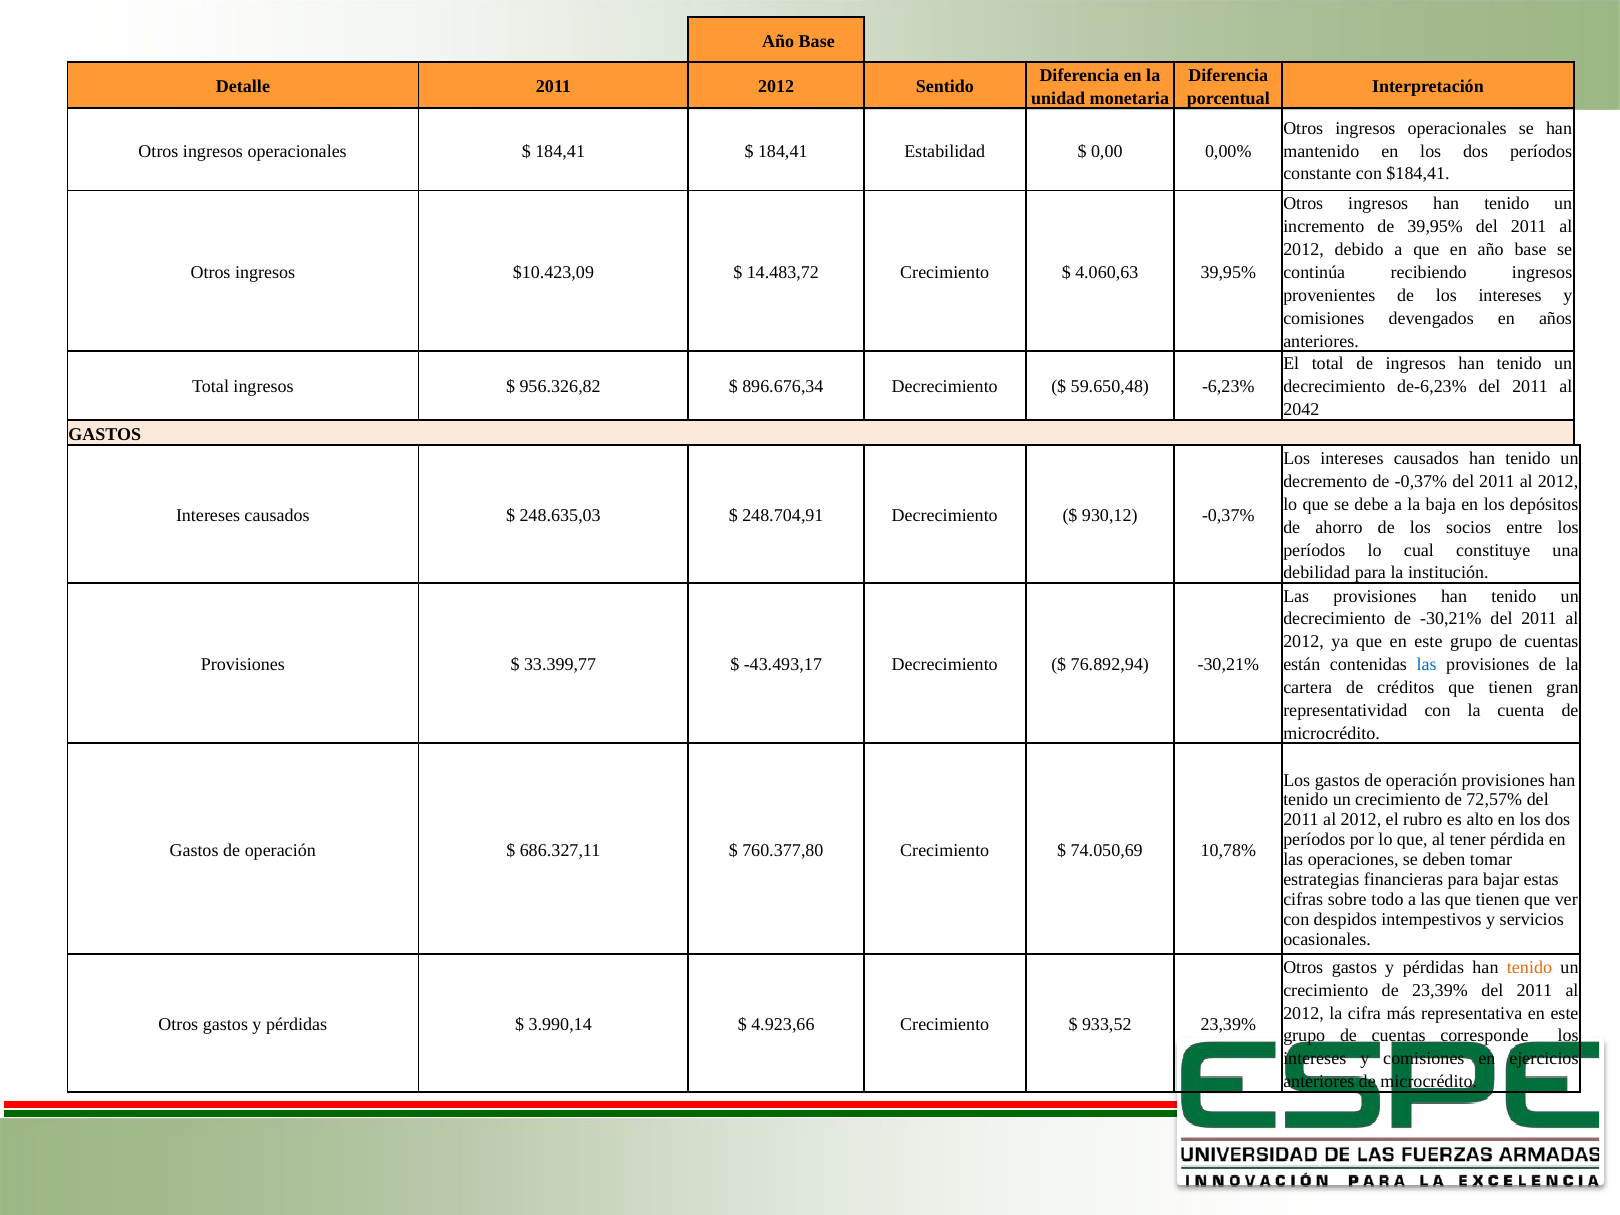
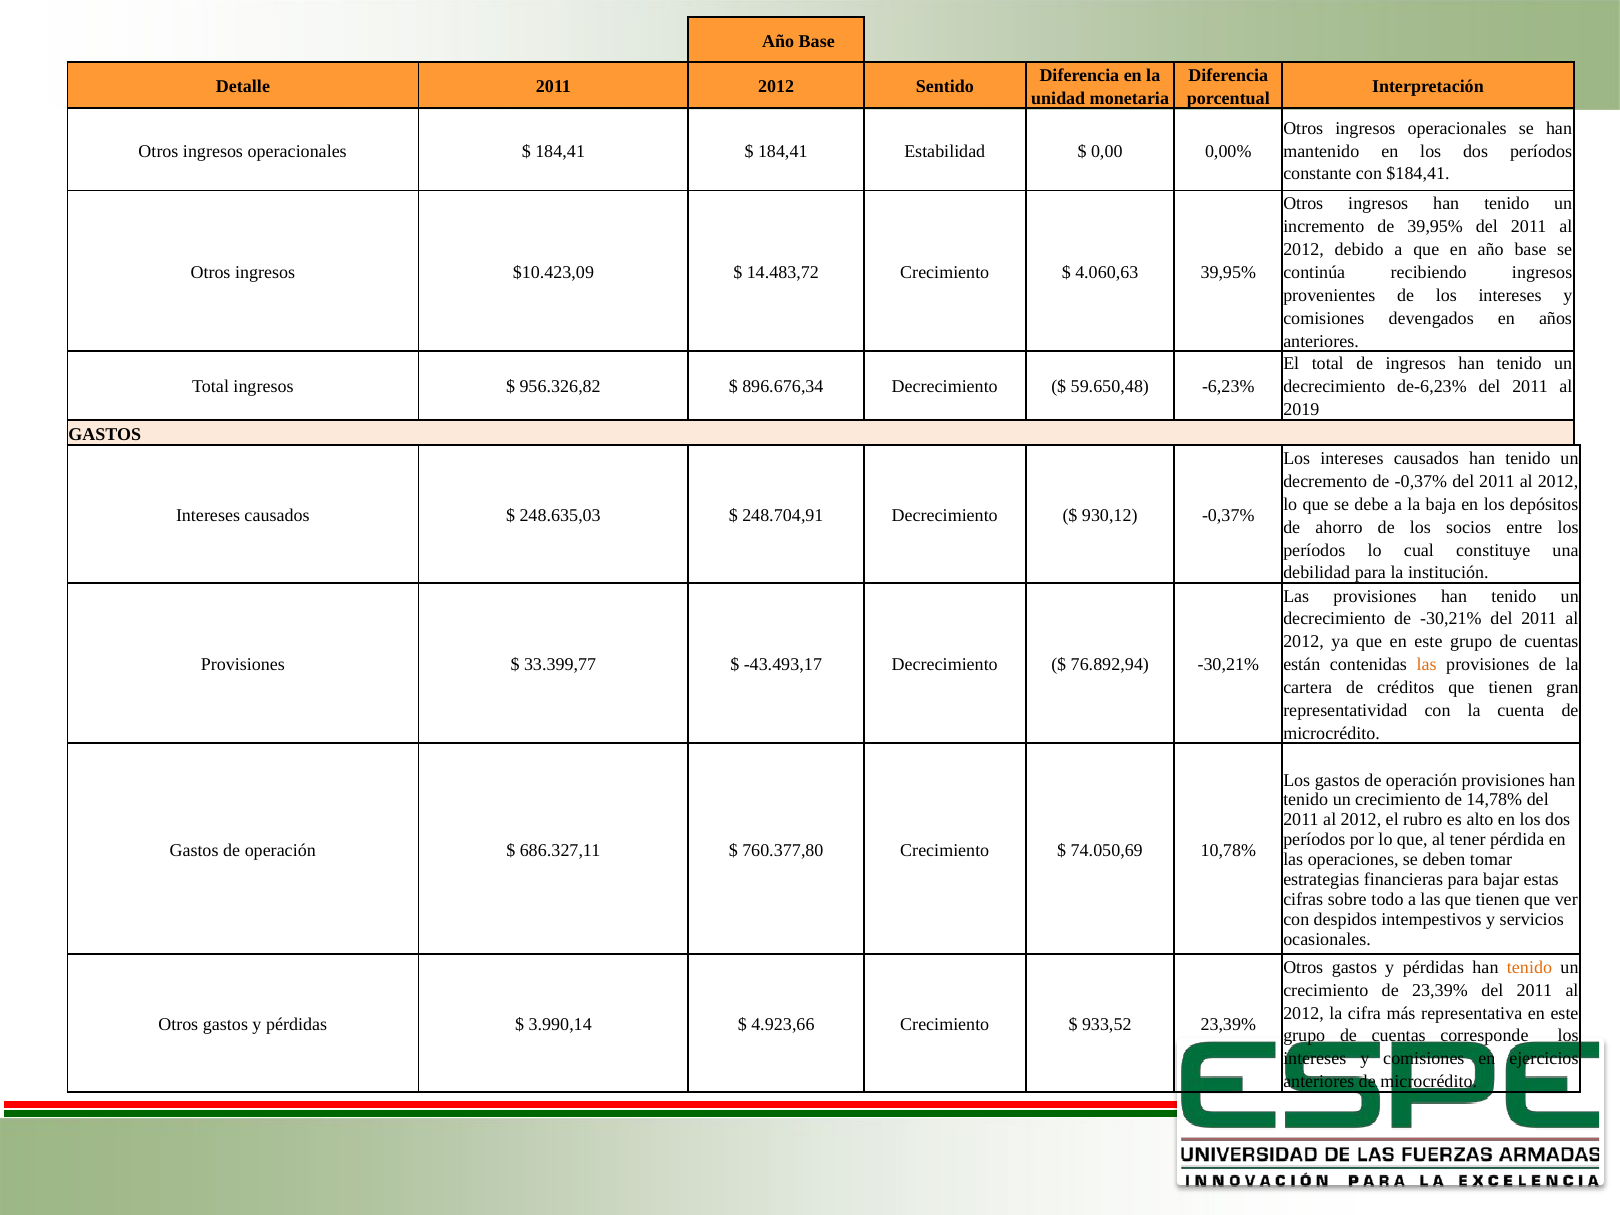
2042: 2042 -> 2019 (1301, 410)
las colour: blue -> orange (1427, 665)
72,57%: 72,57% -> 14,78% (1494, 800)
